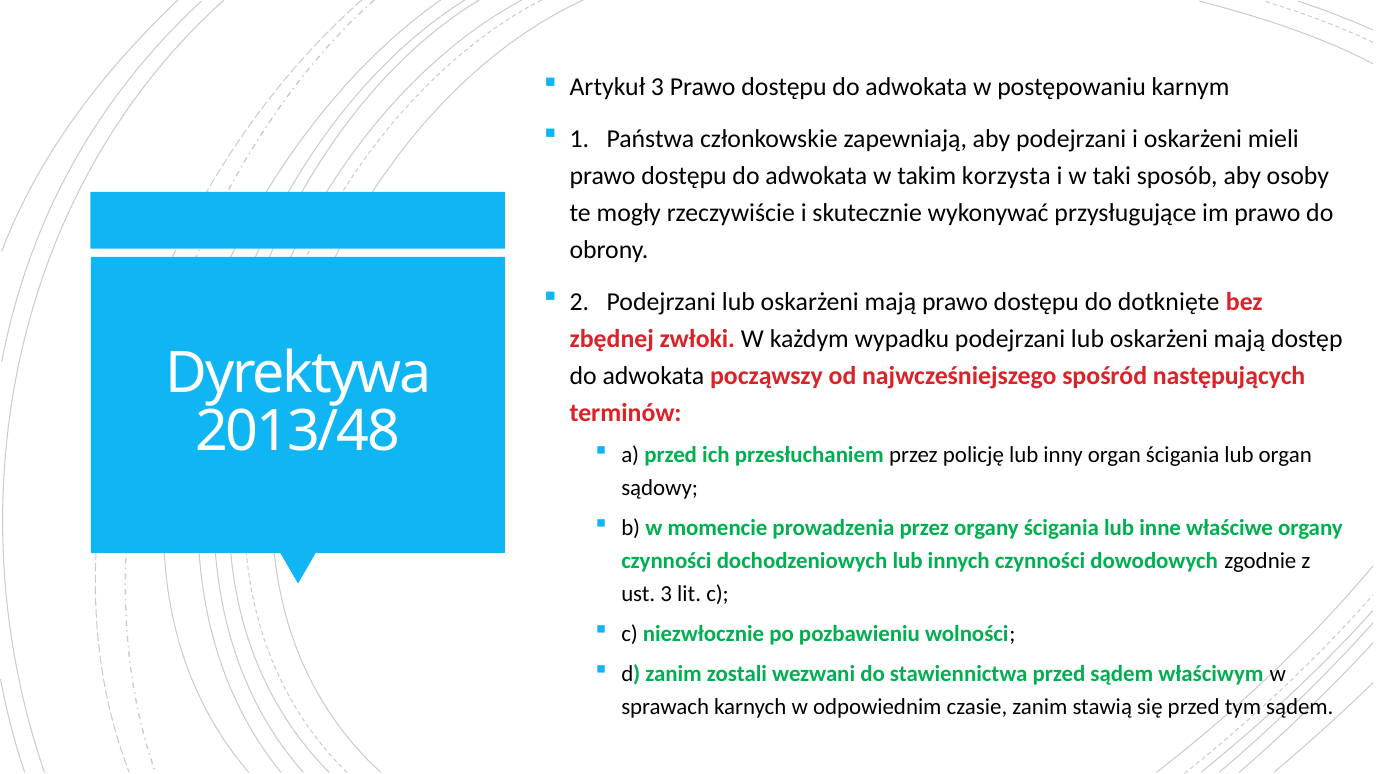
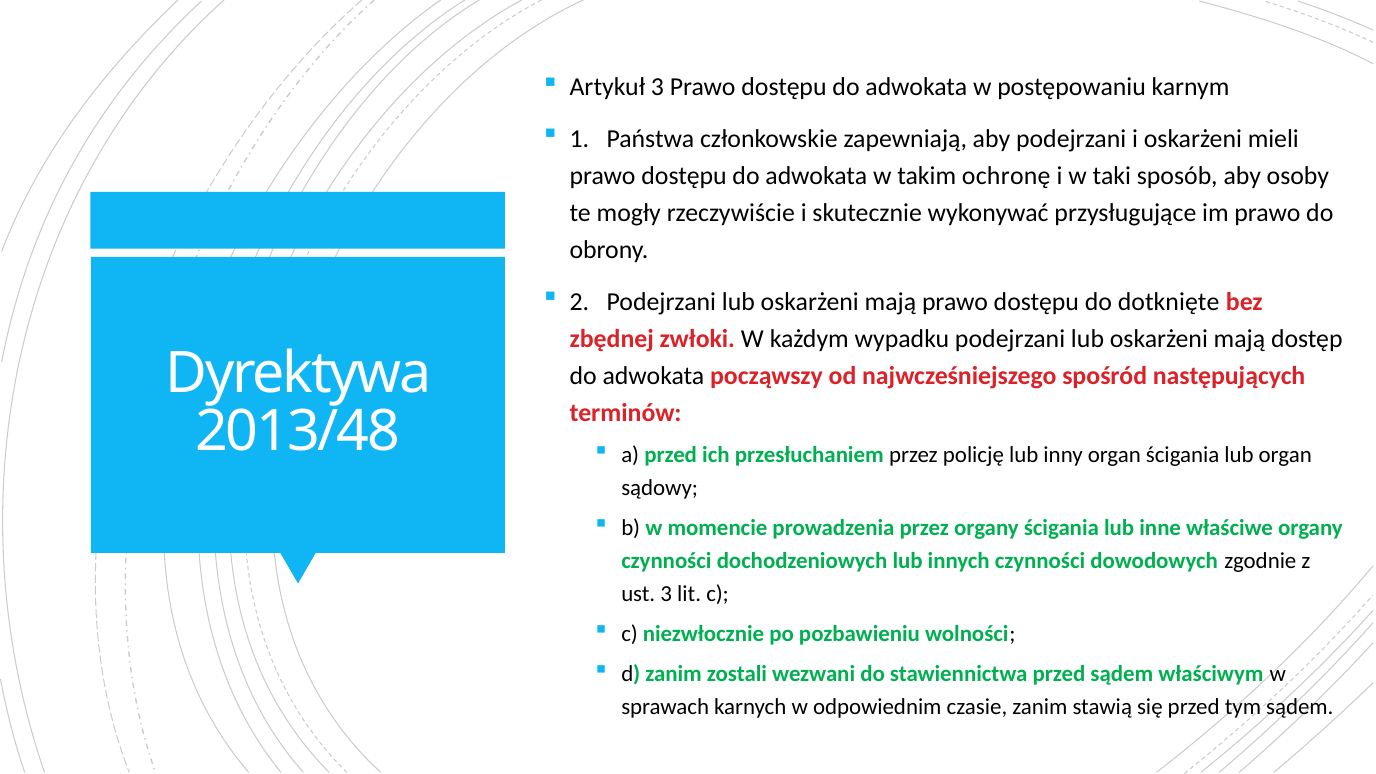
korzysta: korzysta -> ochronę (1006, 176)
